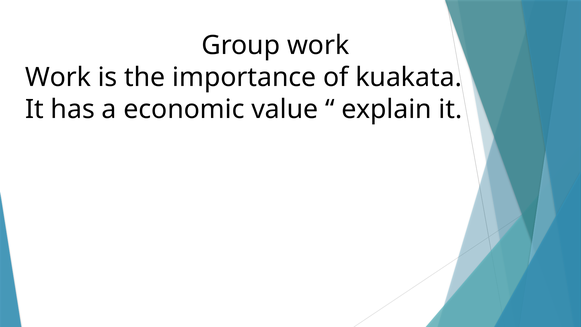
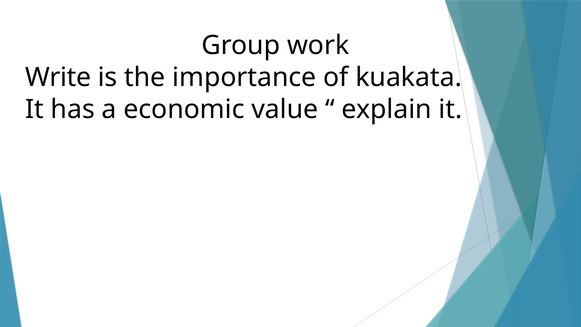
Work: Work -> Write (58, 77)
